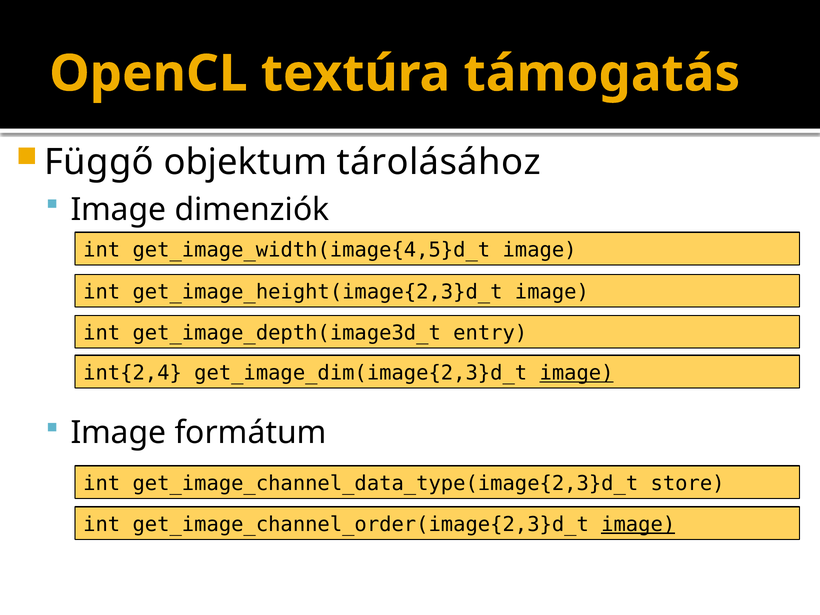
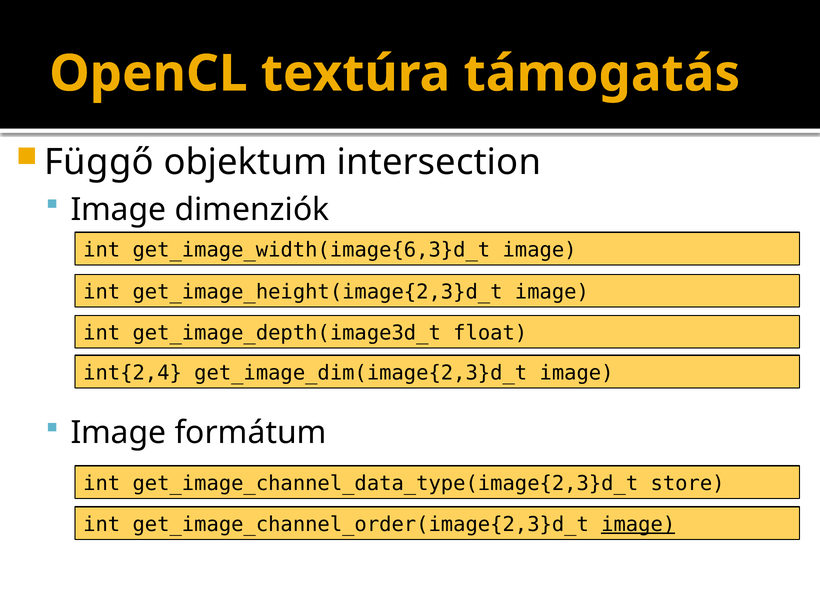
tárolásához: tárolásához -> intersection (439, 162)
get_image_width(image{4,5}d_t: get_image_width(image{4,5}d_t -> get_image_width(image{6,3}d_t (311, 250)
entry: entry -> float (490, 333)
image underline: present -> none (577, 373)
